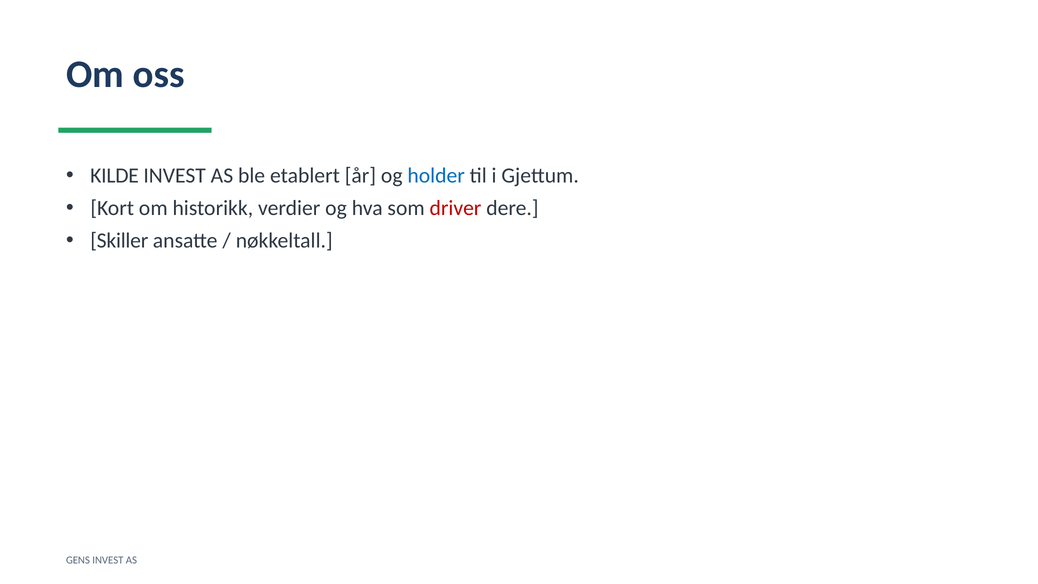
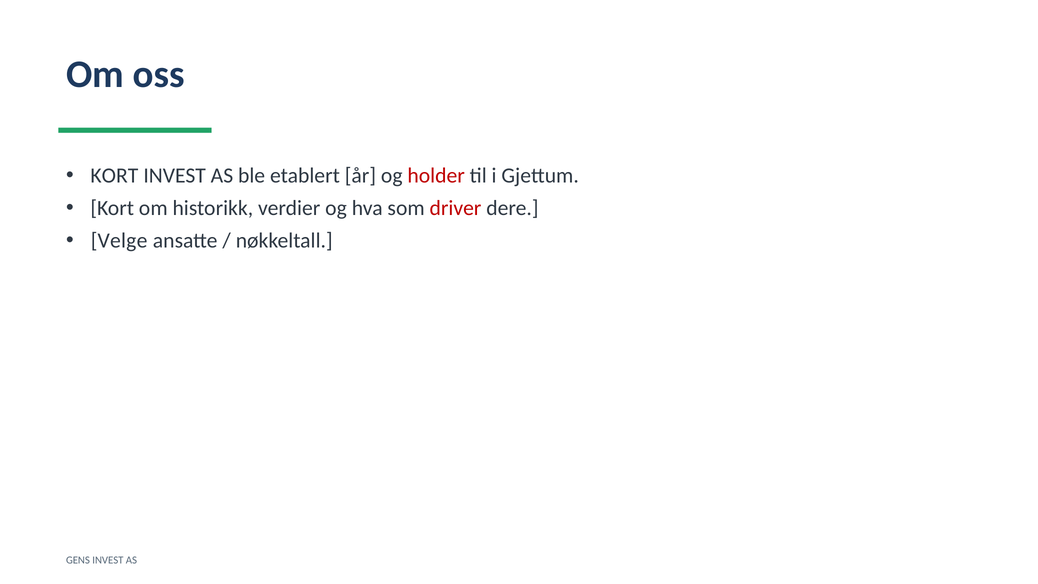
KILDE: KILDE -> KORT (114, 176)
holder colour: blue -> red (436, 176)
Skiller: Skiller -> Velge (119, 241)
